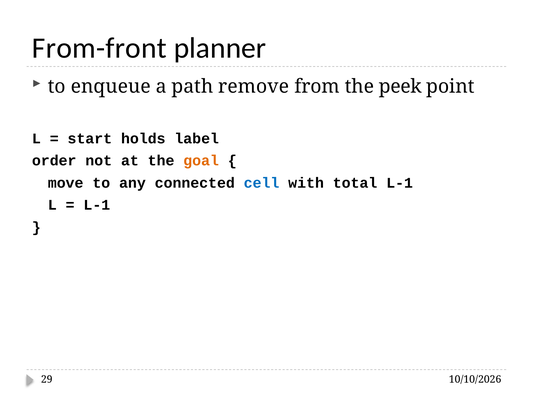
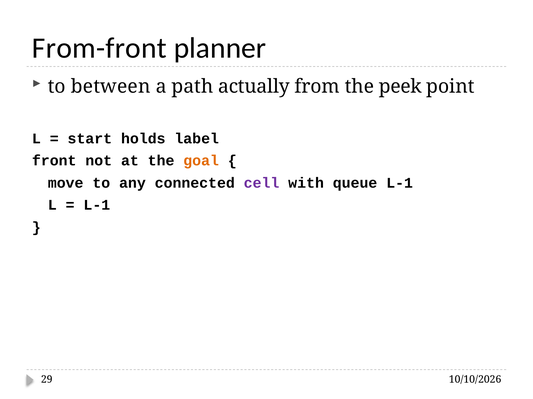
enqueue: enqueue -> between (111, 87)
remove: remove -> actually (254, 87)
order: order -> front (54, 161)
cell colour: blue -> purple (262, 183)
total: total -> queue (355, 183)
